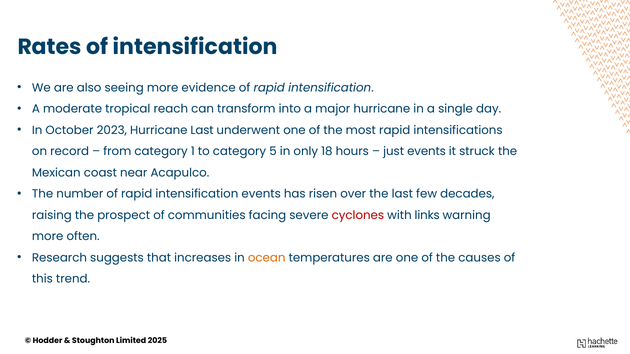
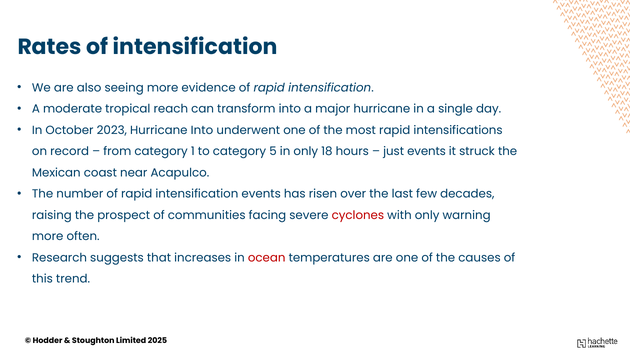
Hurricane Last: Last -> Into (202, 130)
with links: links -> only (427, 215)
ocean colour: orange -> red (267, 258)
